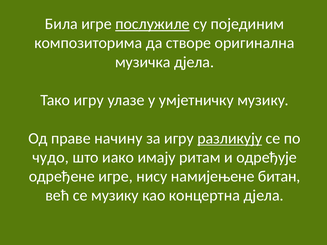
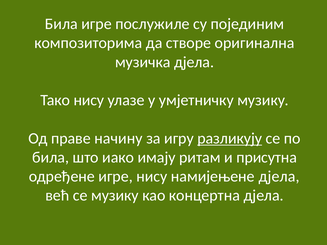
послужиле underline: present -> none (152, 24)
Тако игру: игру -> нису (89, 100)
чудо: чудо -> била (51, 158)
одређује: одређује -> присутна (267, 158)
намијењене битан: битан -> дјела (279, 177)
